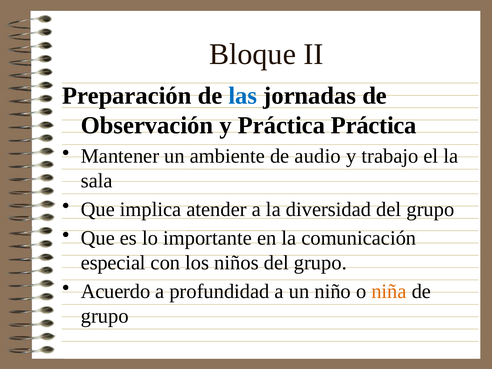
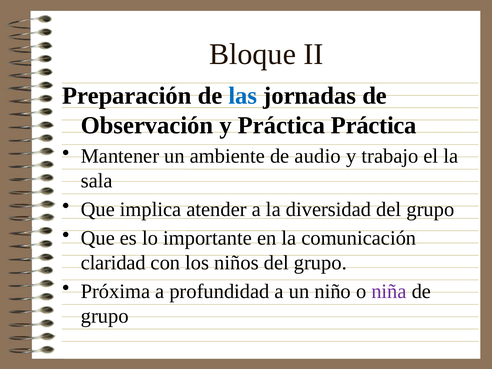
especial: especial -> claridad (113, 263)
Acuerdo: Acuerdo -> Próxima (115, 292)
niña colour: orange -> purple (389, 292)
